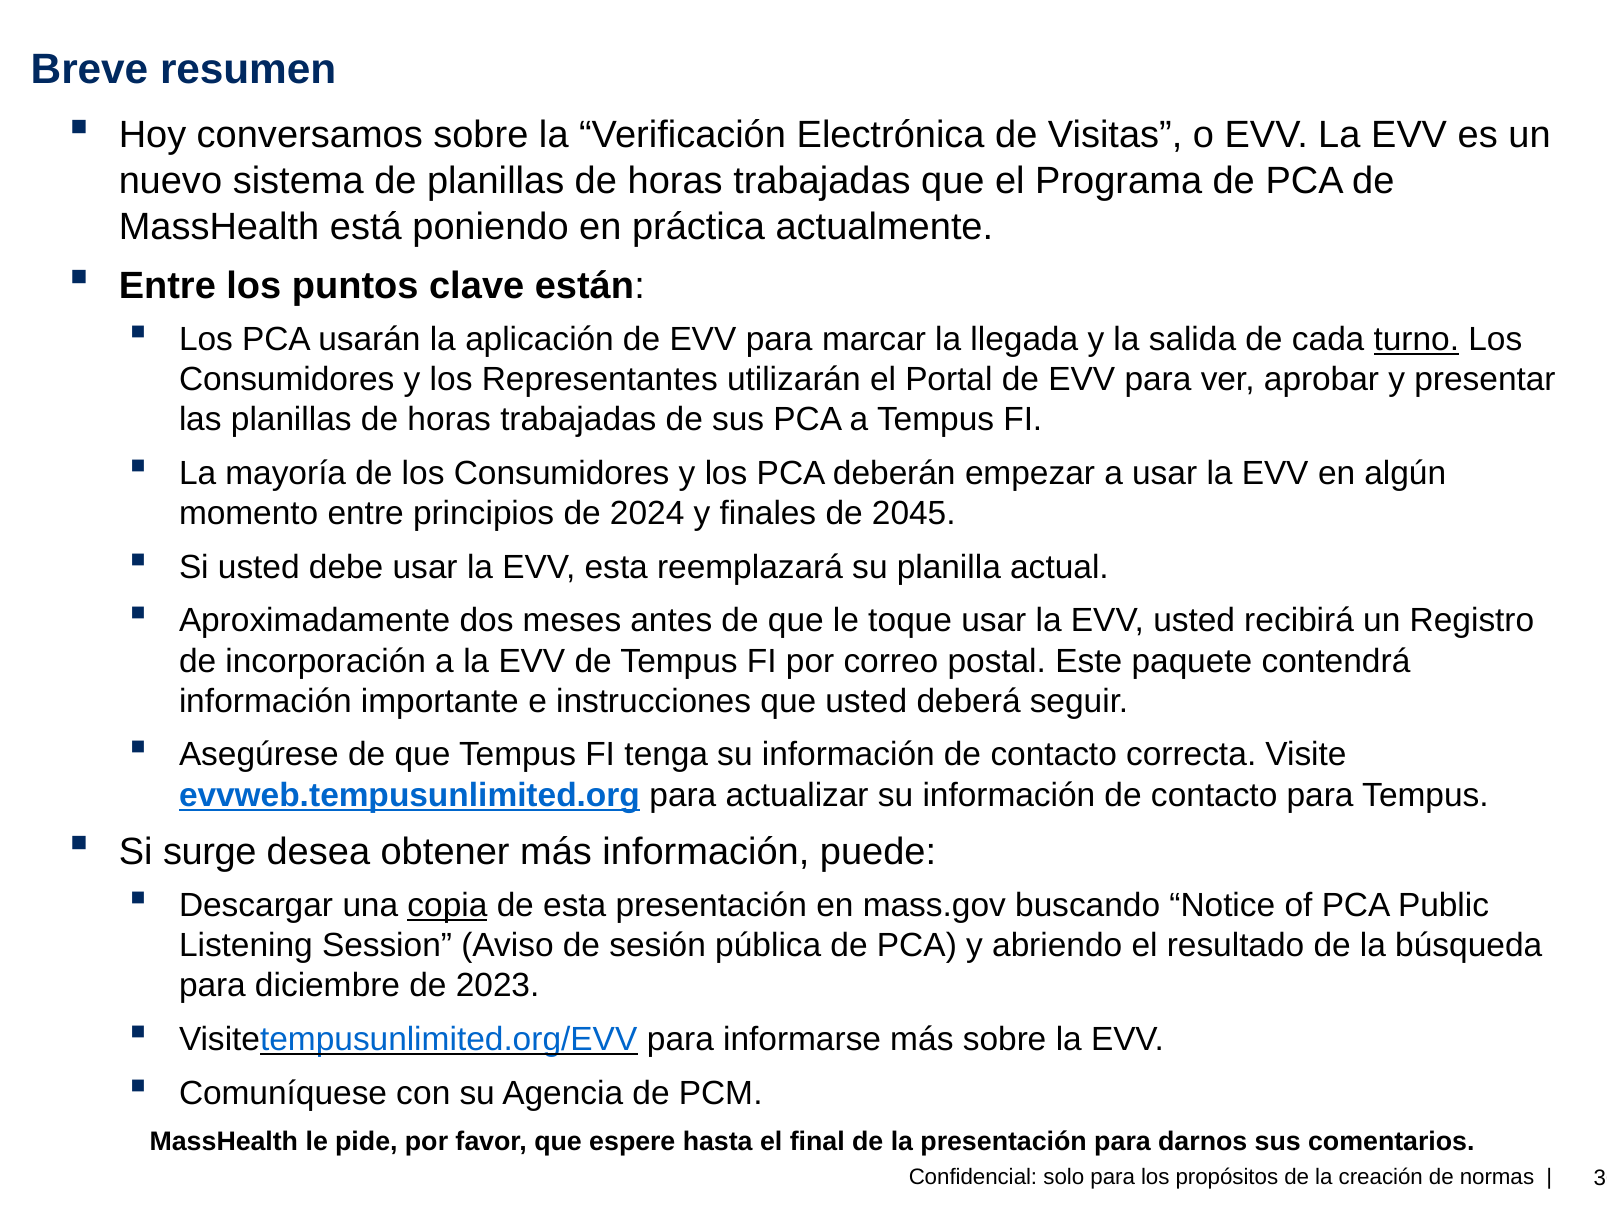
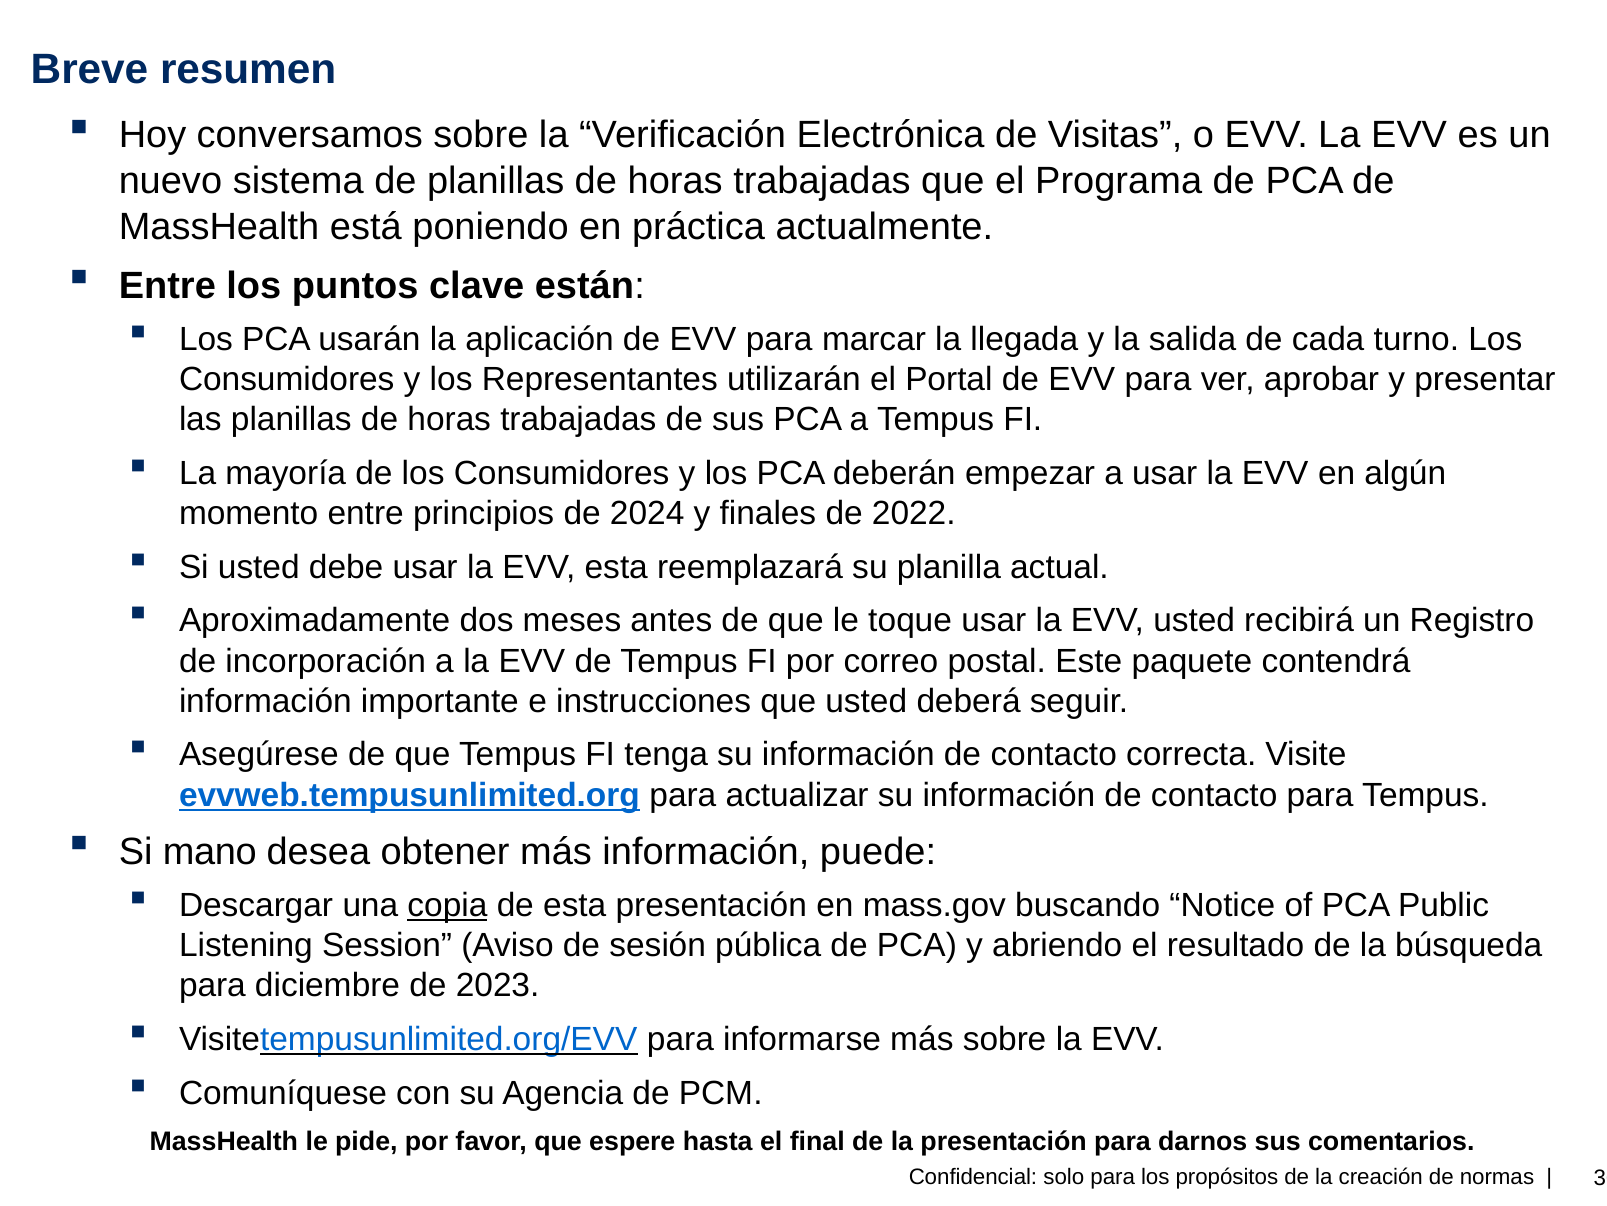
turno underline: present -> none (1416, 339)
2045: 2045 -> 2022 (914, 513)
surge: surge -> mano (210, 851)
